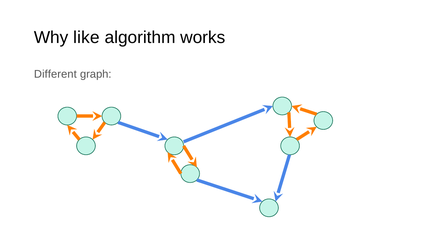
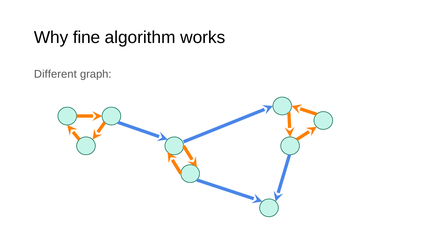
like: like -> fine (87, 37)
